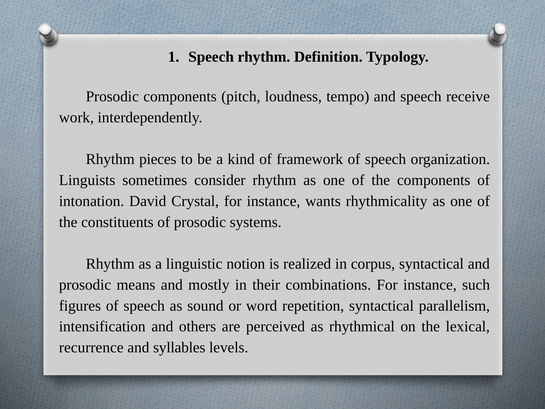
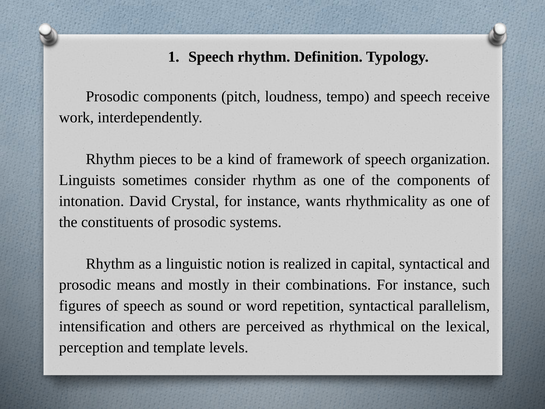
corpus: corpus -> capital (373, 264)
recurrence: recurrence -> perception (91, 347)
syllables: syllables -> template (179, 347)
